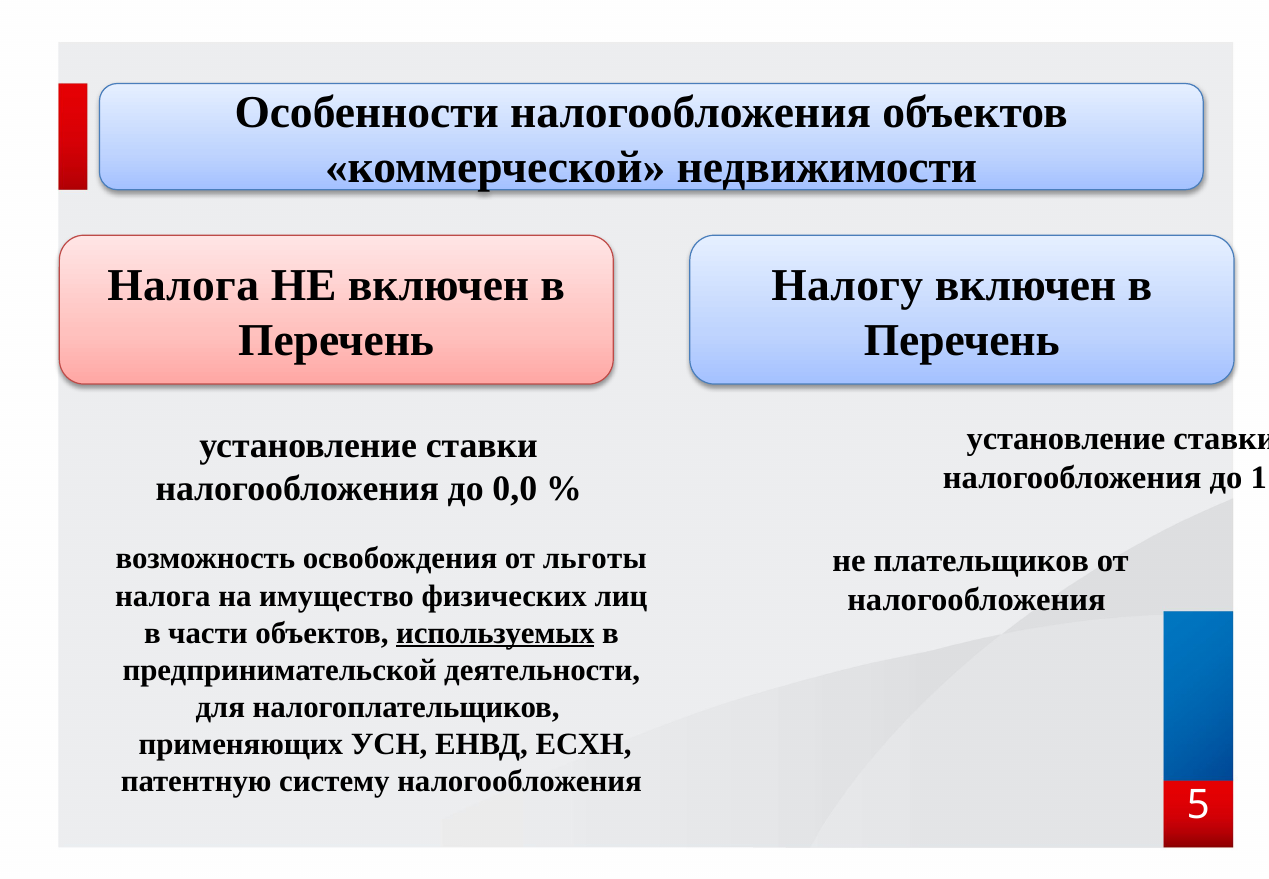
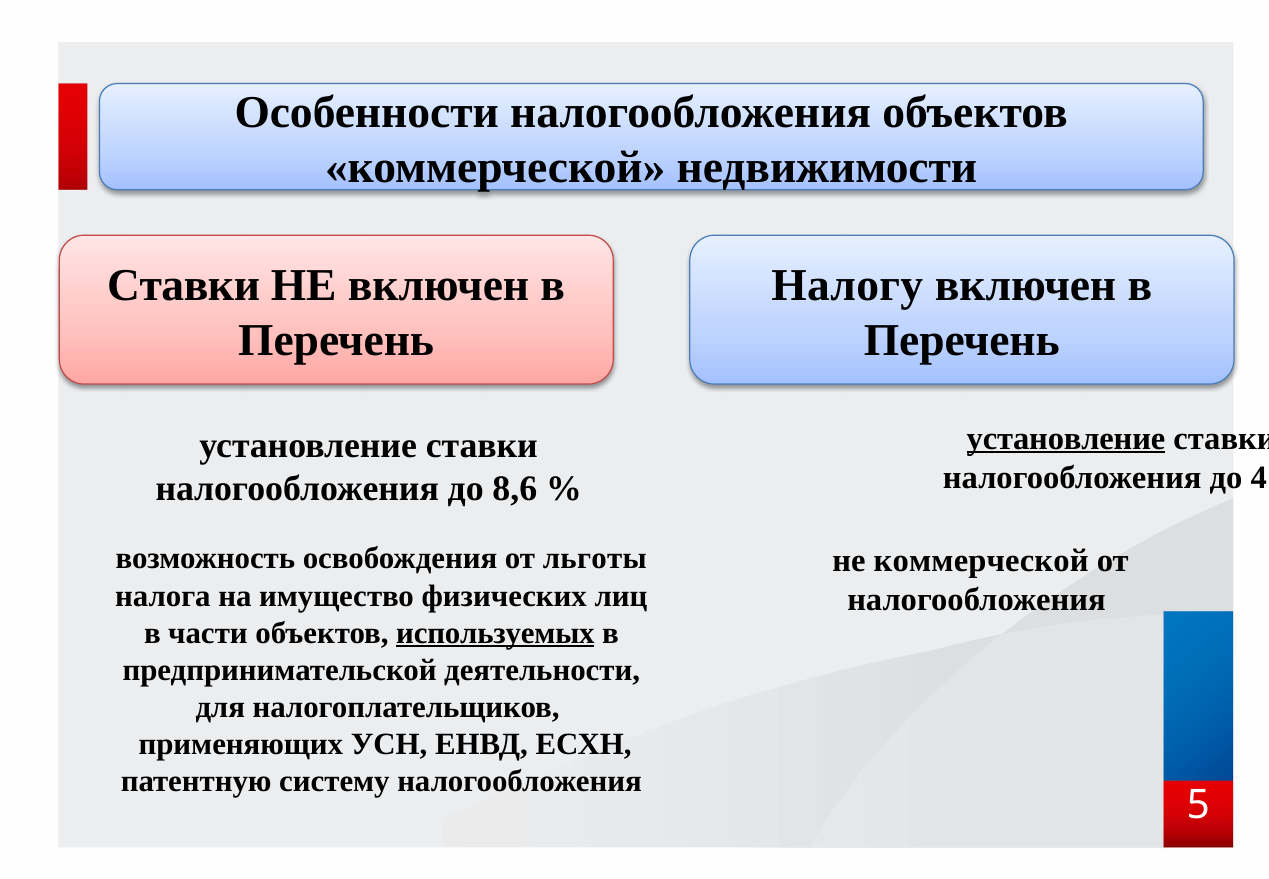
Налога: Налога -> Ставки (184, 285)
установление underline: none -> present (1066, 438)
1: 1 -> 4 (1259, 477)
0,0: 0,0 -> 8,6 (515, 489)
не плательщиков: плательщиков -> коммерческой (981, 561)
